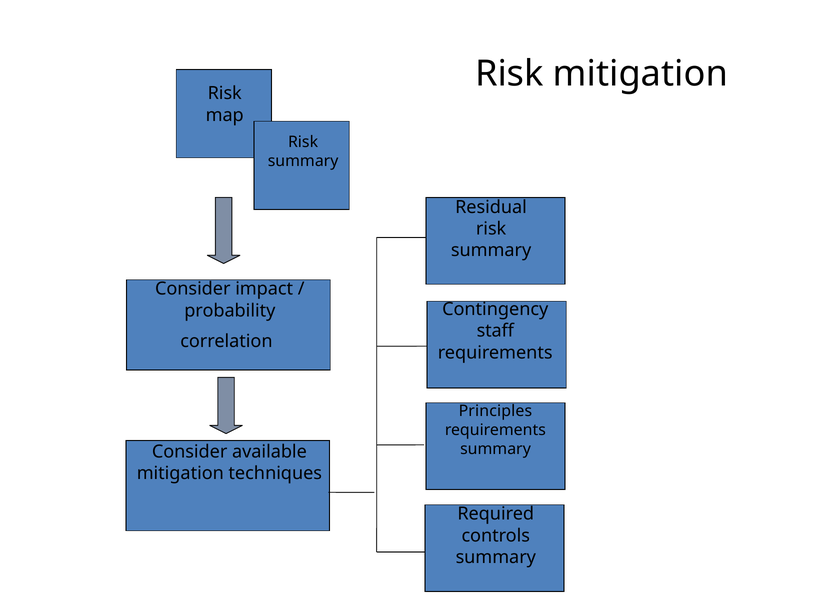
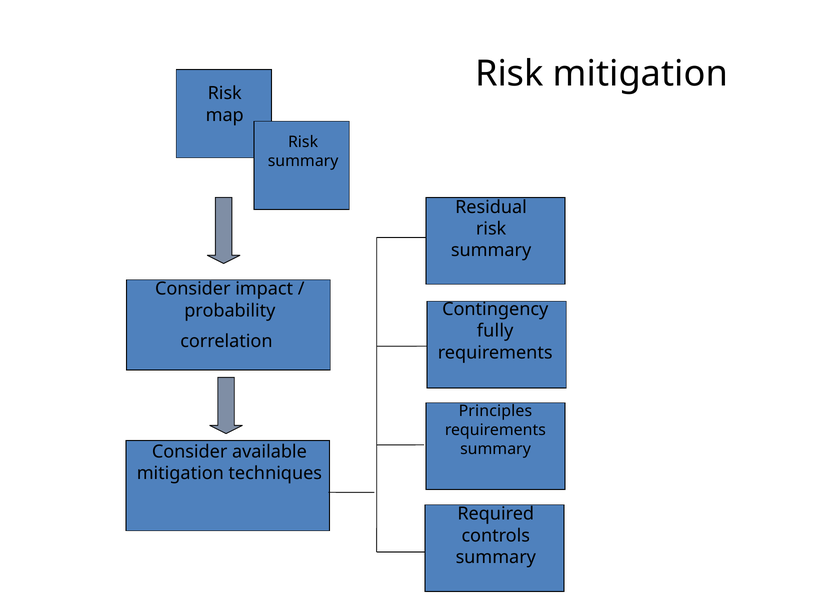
staff: staff -> fully (495, 331)
